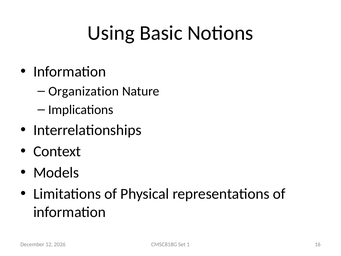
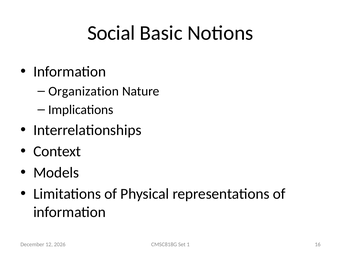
Using: Using -> Social (111, 33)
